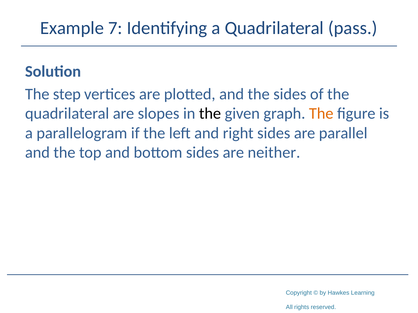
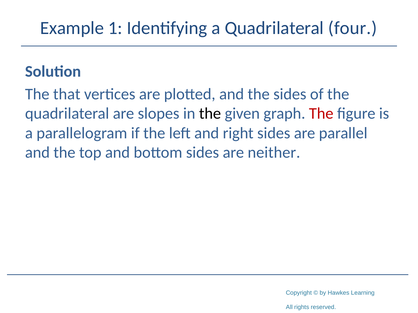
7: 7 -> 1 (115, 28)
pass: pass -> four (353, 28)
step: step -> that (67, 94)
The colour: orange -> red (321, 114)
